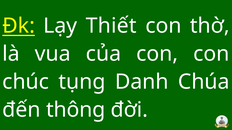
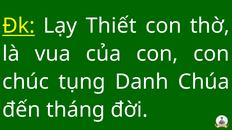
thông: thông -> tháng (76, 110)
